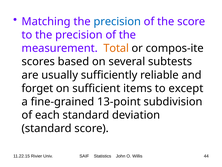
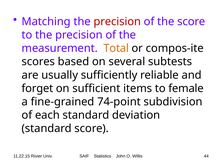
precision colour: blue -> red (117, 21)
except: except -> female (186, 88)
13-point: 13-point -> 74-point (119, 101)
